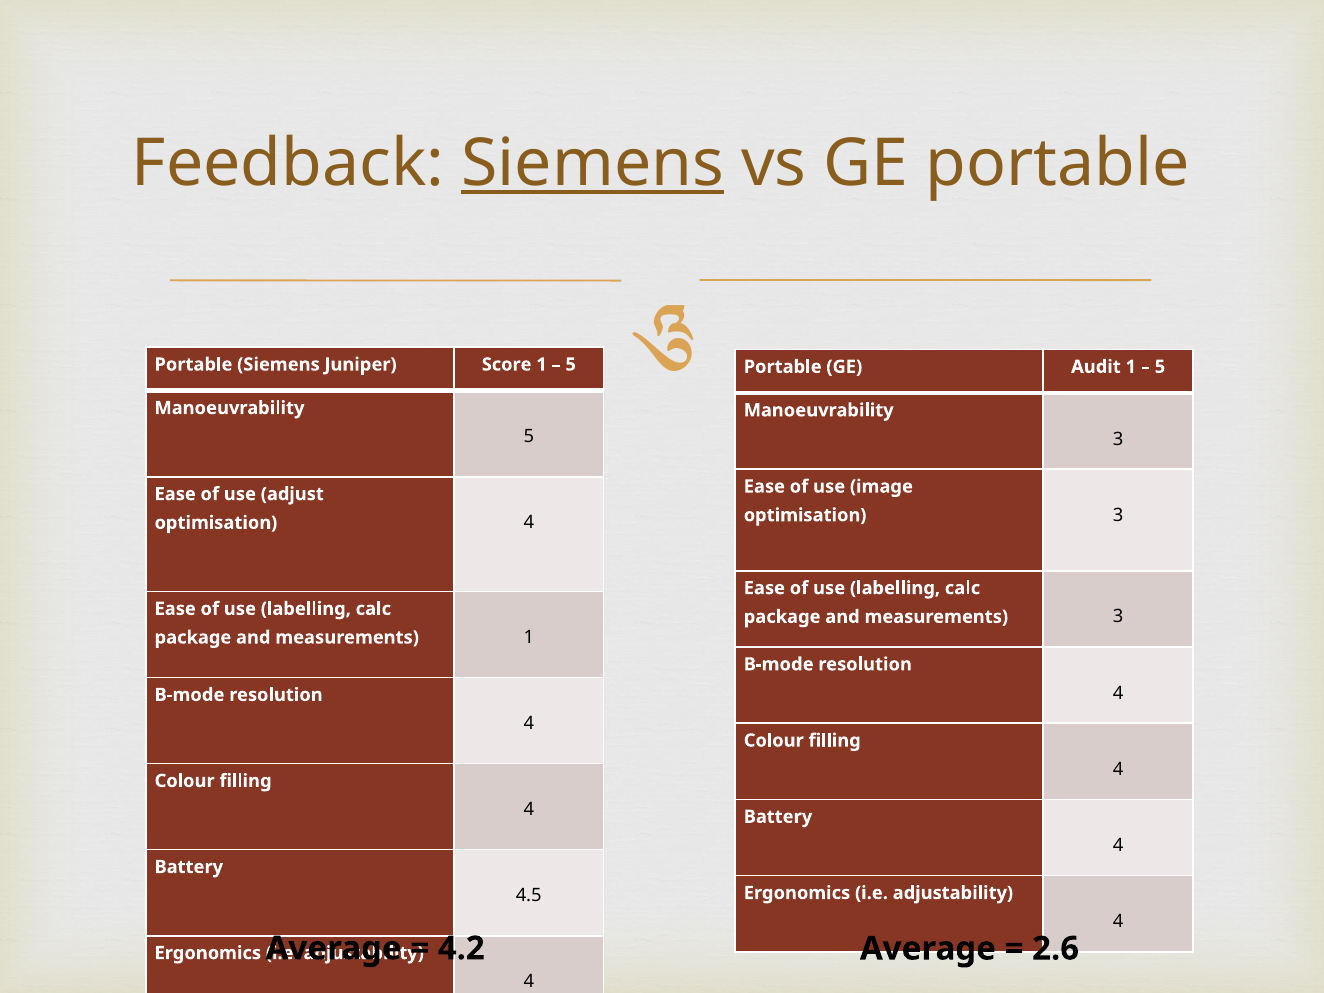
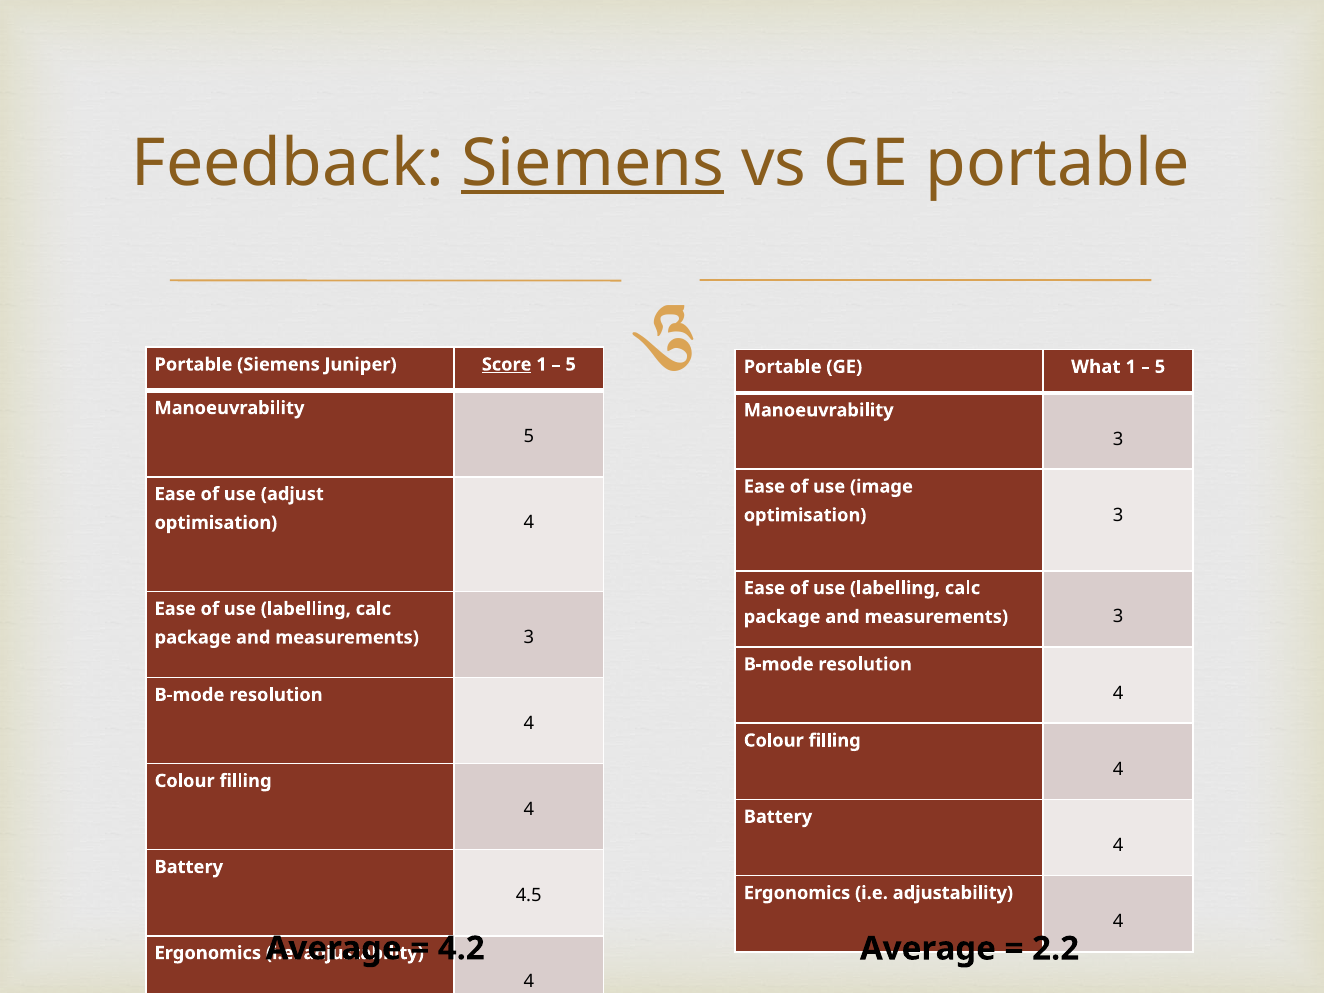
Score underline: none -> present (507, 364)
Audit: Audit -> What (1096, 367)
1: 1 -> 3 (529, 637)
2.6: 2.6 -> 2.2 (1056, 949)
